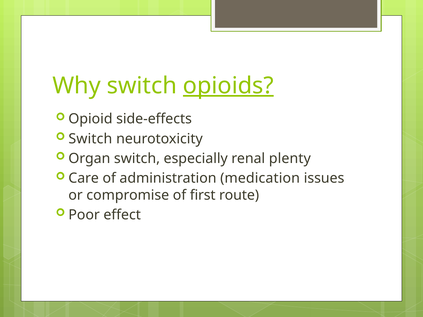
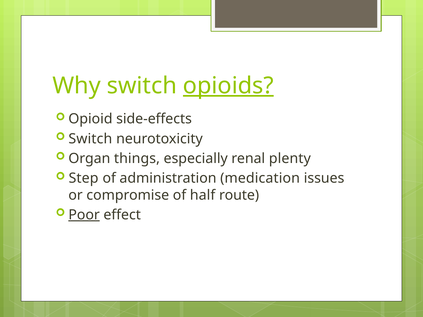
Organ switch: switch -> things (137, 159)
Care: Care -> Step (84, 178)
first: first -> half (203, 195)
Poor underline: none -> present (84, 215)
